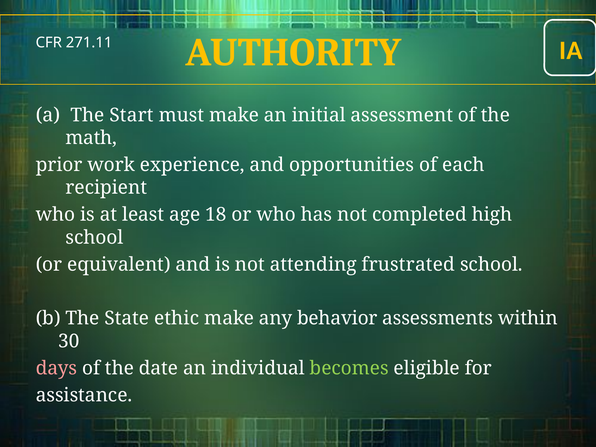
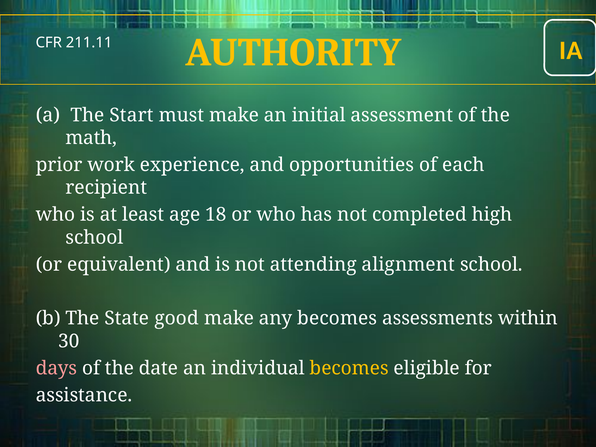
271.11: 271.11 -> 211.11 (89, 43)
frustrated: frustrated -> alignment (408, 264)
ethic: ethic -> good (177, 318)
any behavior: behavior -> becomes (337, 318)
becomes colour: light green -> yellow (349, 368)
